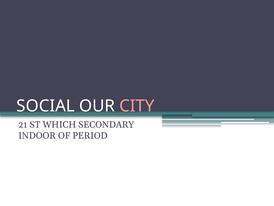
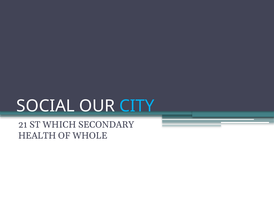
CITY colour: pink -> light blue (137, 106)
INDOOR: INDOOR -> HEALTH (37, 135)
PERIOD: PERIOD -> WHOLE (90, 135)
